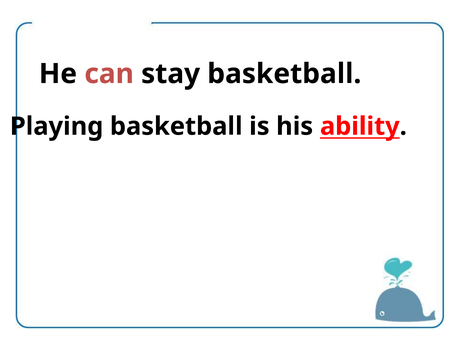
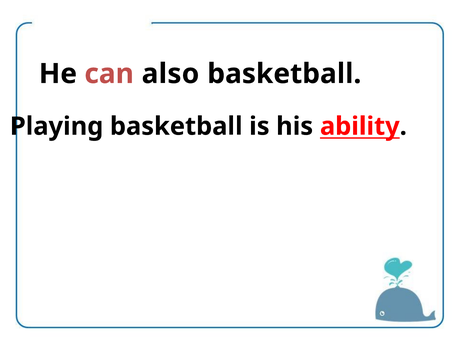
stay: stay -> also (170, 74)
